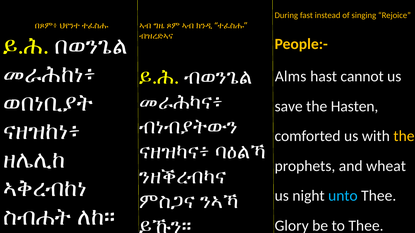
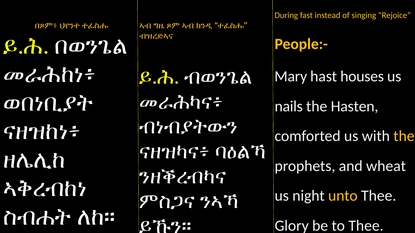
Alms: Alms -> Mary (291, 77)
cannot: cannot -> houses (362, 77)
save: save -> nails (289, 107)
unto colour: light blue -> yellow (343, 196)
